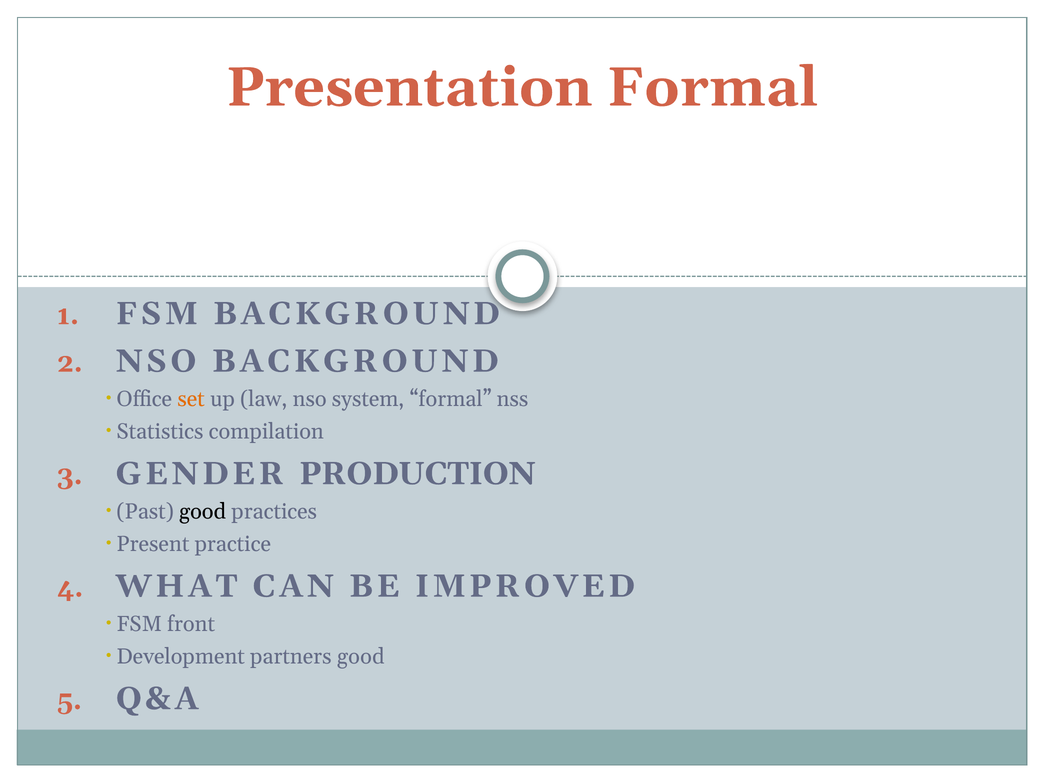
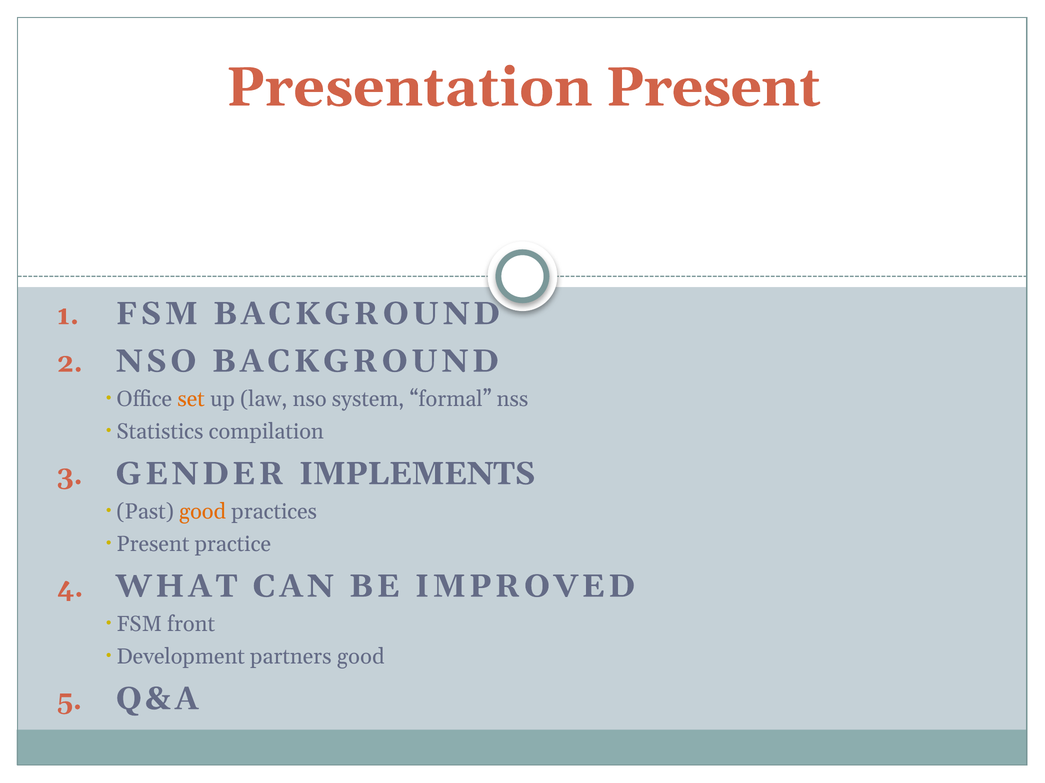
Presentation Formal: Formal -> Present (713, 87)
PRODUCTION: PRODUCTION -> IMPLEMENTS (417, 474)
good colour: black -> orange (203, 512)
